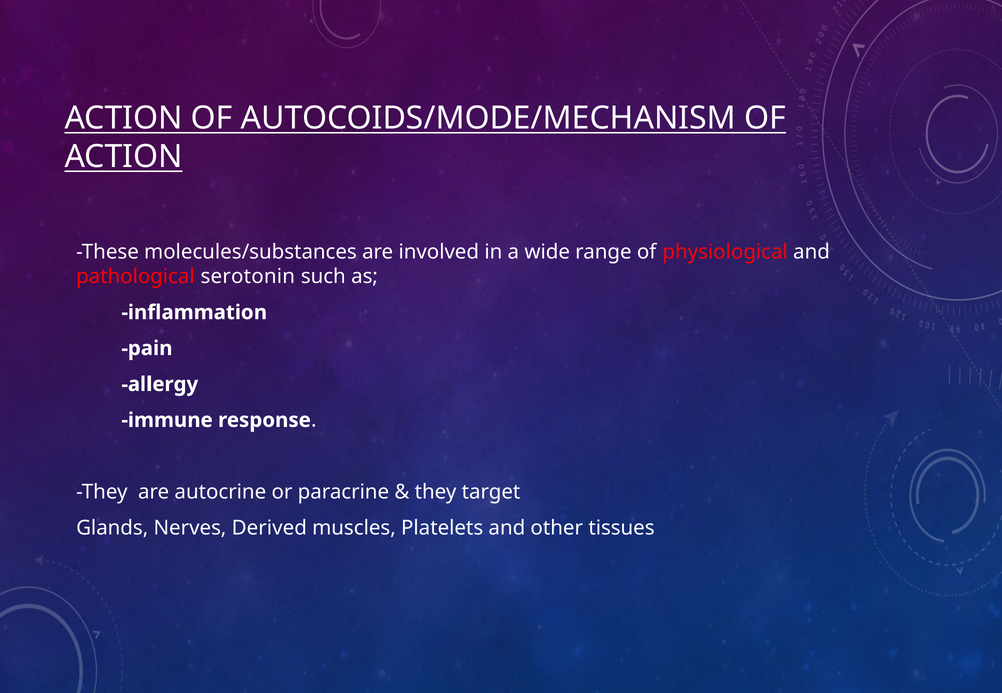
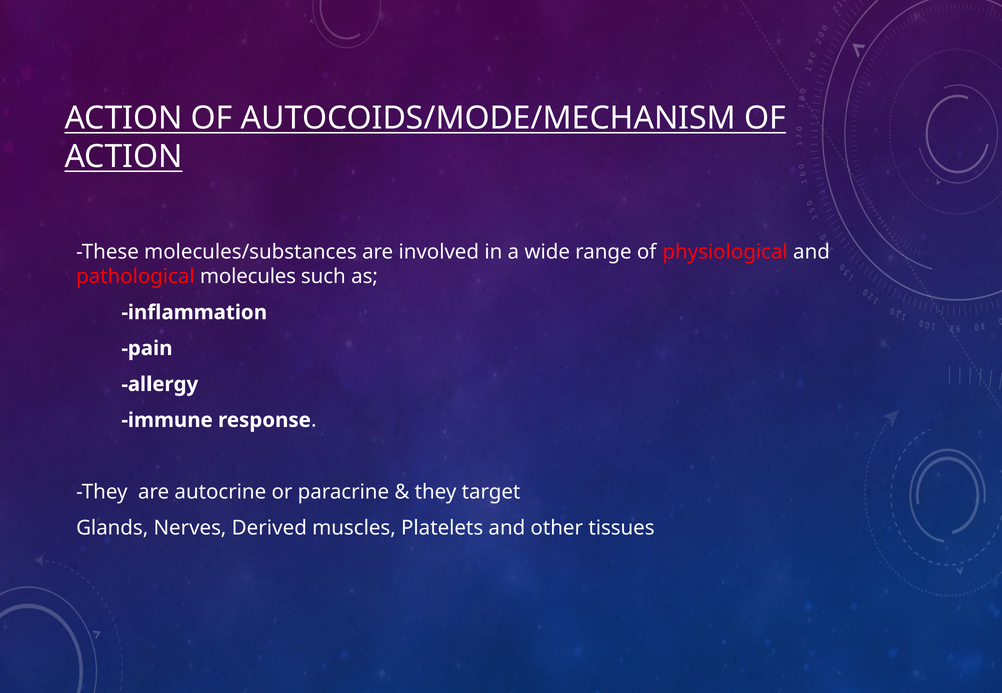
serotonin: serotonin -> molecules (248, 277)
